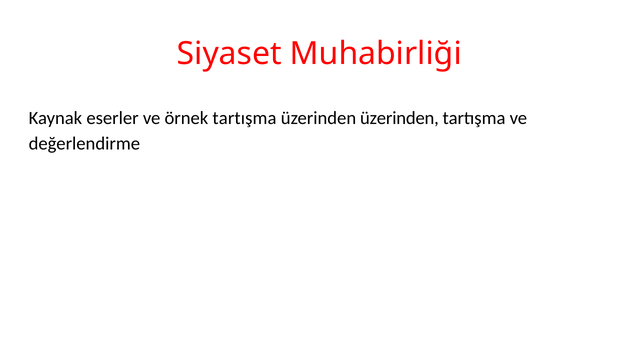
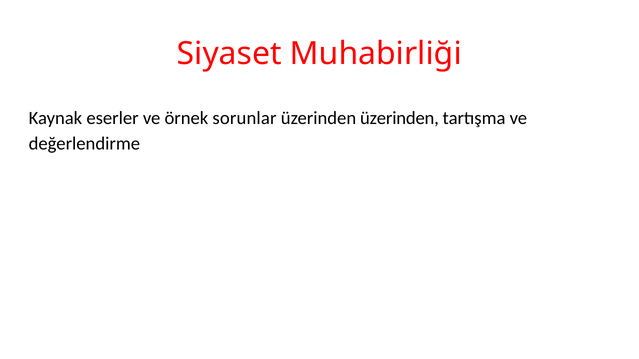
örnek tartışma: tartışma -> sorunlar (244, 118)
